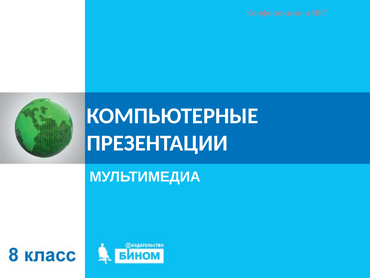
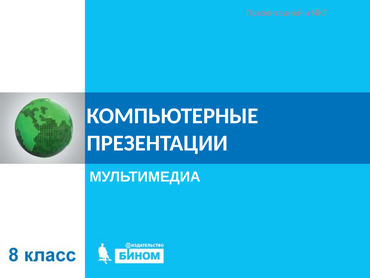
Конференции: Конференции -> Презентацией (274, 13)
